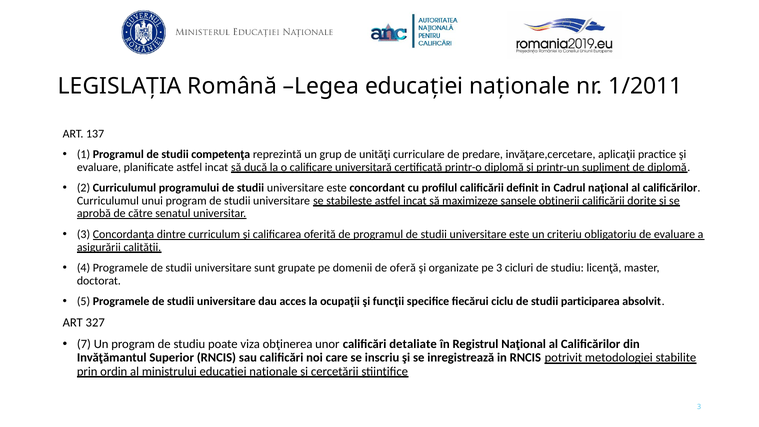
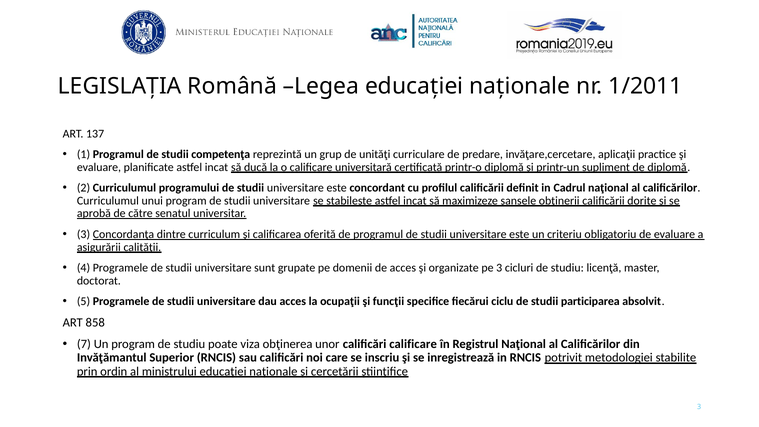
de oferă: oferă -> acces (403, 268)
327: 327 -> 858 (95, 322)
calificări detaliate: detaliate -> calificare (413, 344)
